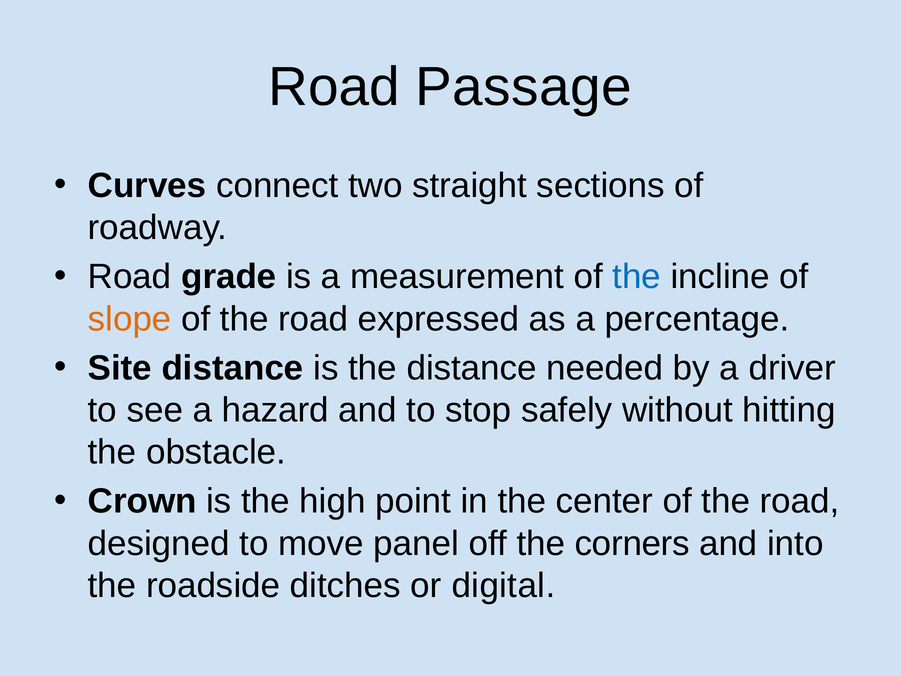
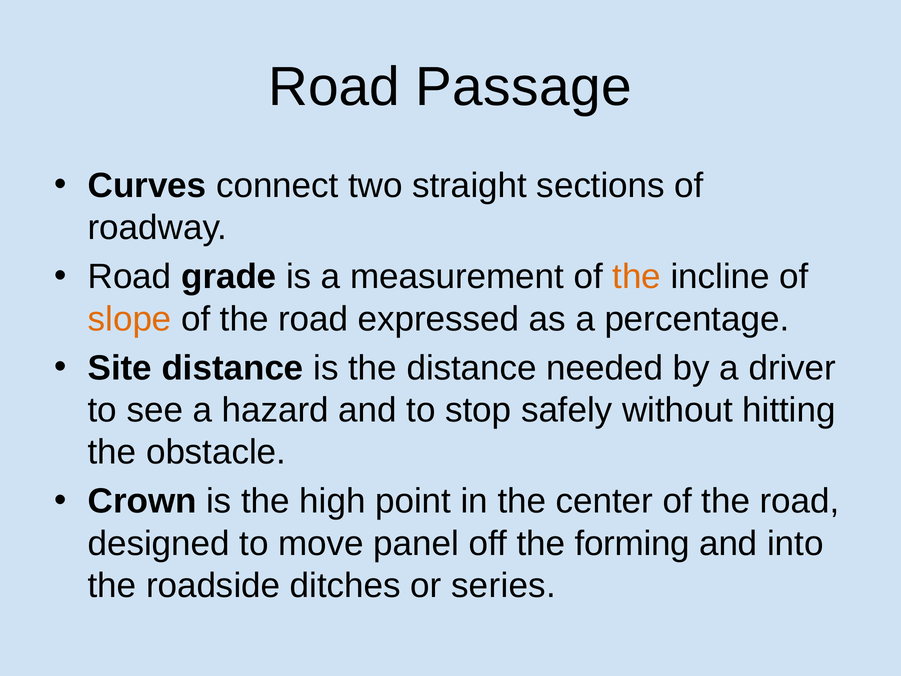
the colour: blue -> orange (637, 277)
corners: corners -> forming (632, 543)
digital: digital -> series (503, 585)
